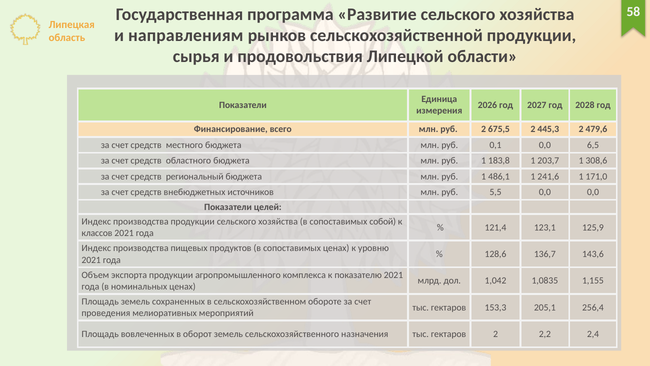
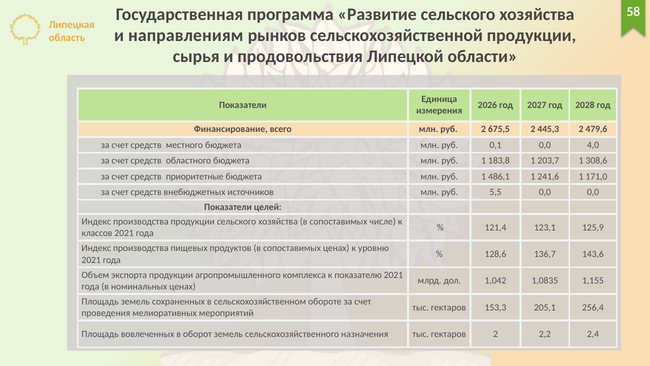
6,5: 6,5 -> 4,0 (593, 145)
региональный: региональный -> приоритетные (195, 176)
собой: собой -> числе (383, 221)
